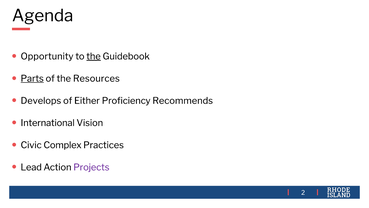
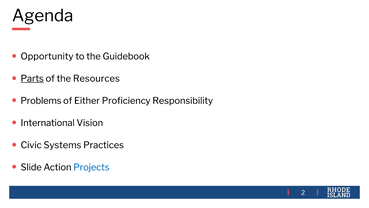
the underline: present -> none (94, 56)
Develops: Develops -> Problems (41, 101)
Recommends: Recommends -> Responsibility (183, 101)
Complex: Complex -> Systems (62, 145)
Lead: Lead -> Slide (31, 167)
Projects colour: purple -> blue (91, 167)
